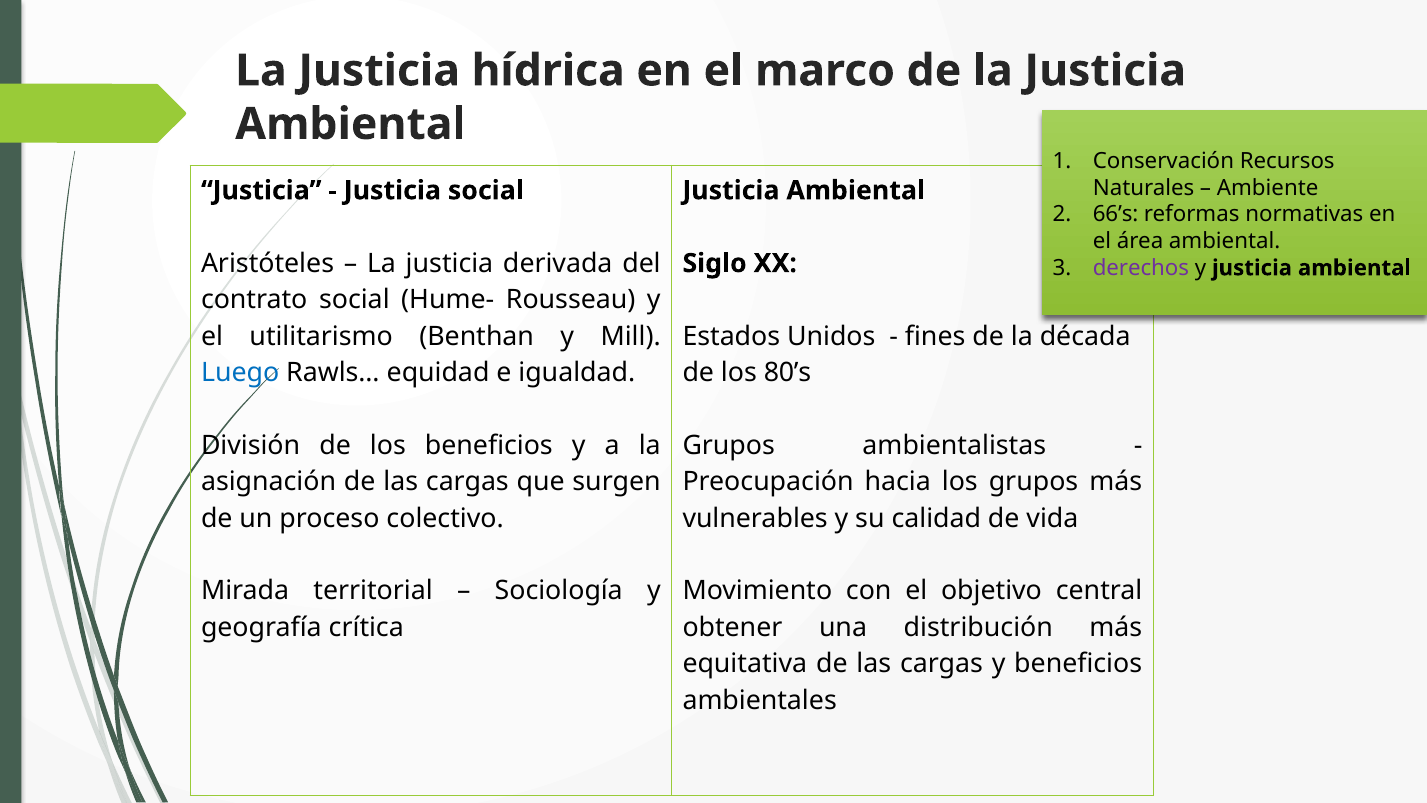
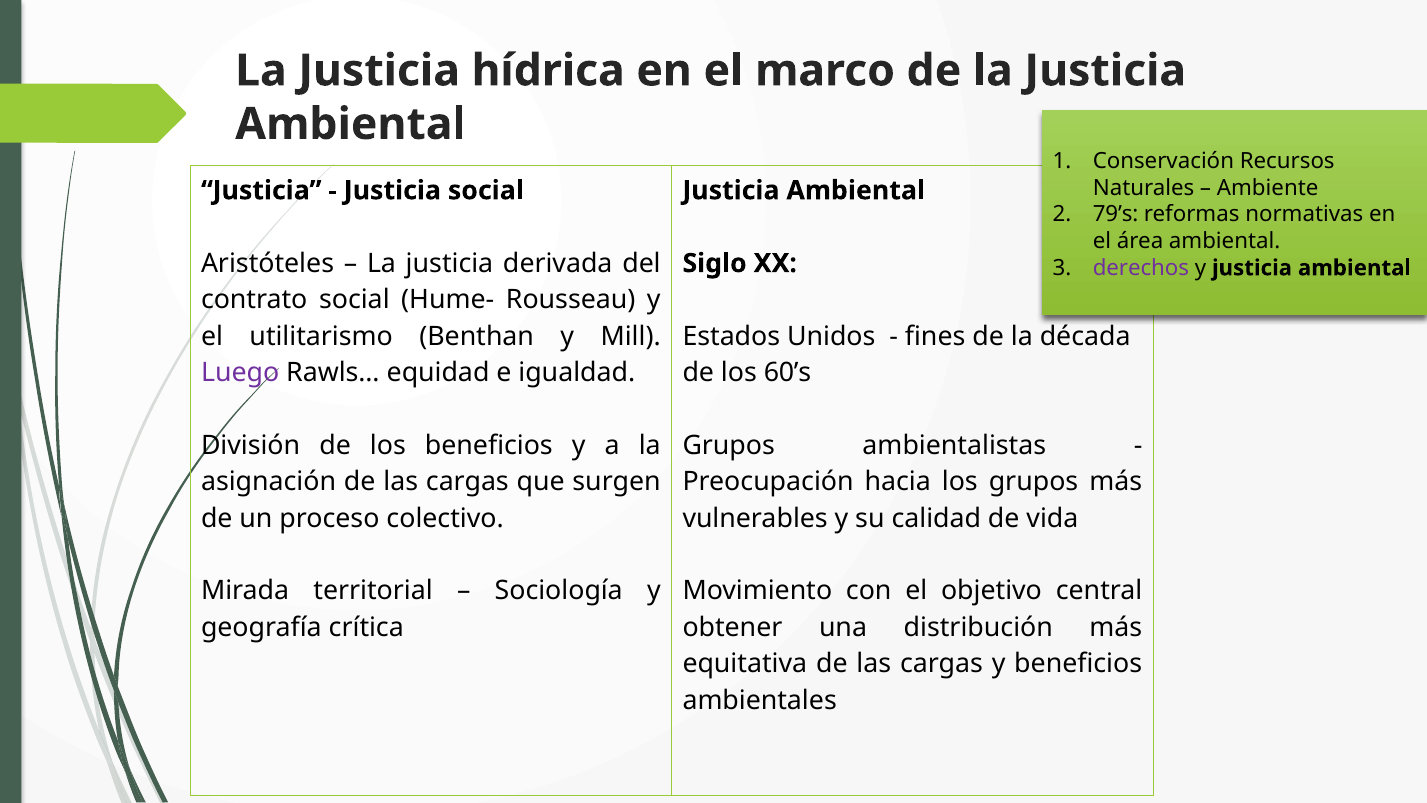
66’s: 66’s -> 79’s (1116, 214)
Luego colour: blue -> purple (240, 372)
80’s: 80’s -> 60’s (788, 372)
